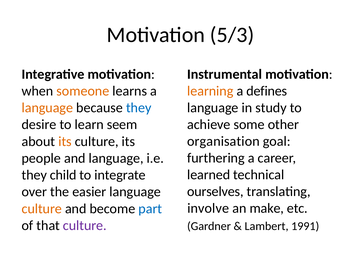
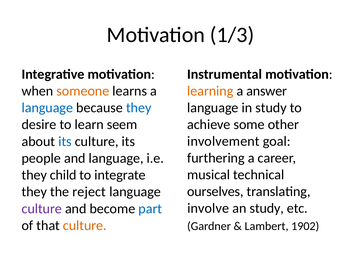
5/3: 5/3 -> 1/3 (232, 35)
defines: defines -> answer (267, 91)
language colour: orange -> blue (47, 108)
organisation: organisation -> involvement (223, 142)
its colour: orange -> blue (65, 142)
learned: learned -> musical (209, 175)
over: over -> they (34, 192)
easier: easier -> reject (89, 192)
an make: make -> study (267, 209)
culture colour: orange -> purple (42, 209)
culture colour: purple -> orange (85, 226)
1991: 1991 -> 1902 (305, 227)
